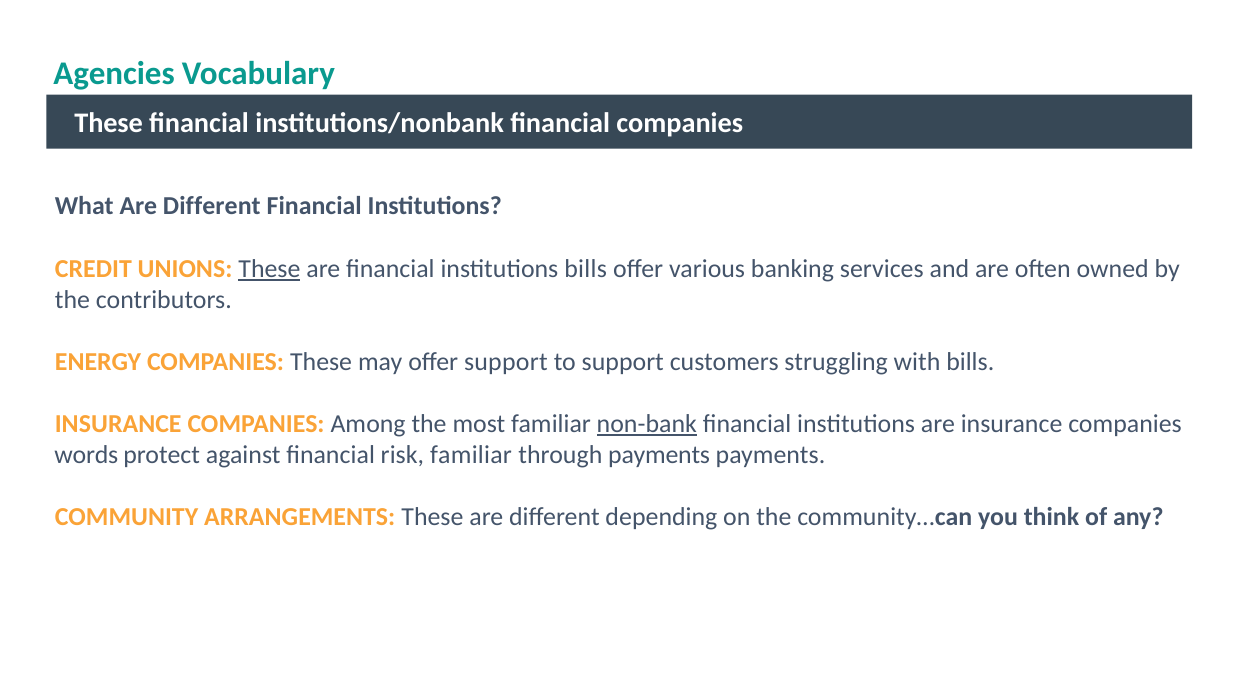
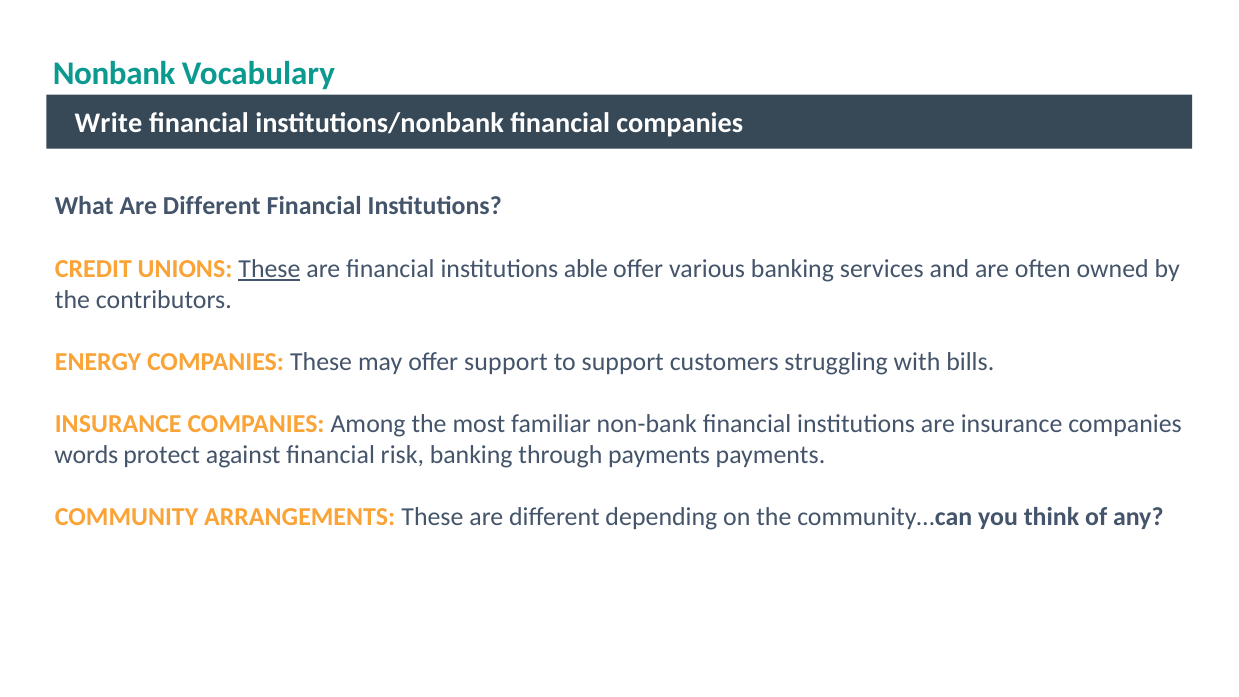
Agencies: Agencies -> Nonbank (114, 73)
These: These -> Write (108, 123)
institutions bills: bills -> able (586, 269)
non-bank underline: present -> none (647, 424)
risk familiar: familiar -> banking (471, 455)
